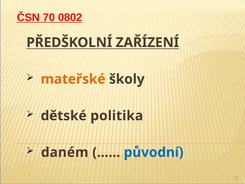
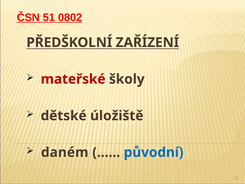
70: 70 -> 51 (49, 17)
mateřské colour: orange -> red (73, 79)
politika: politika -> úložiště (117, 116)
